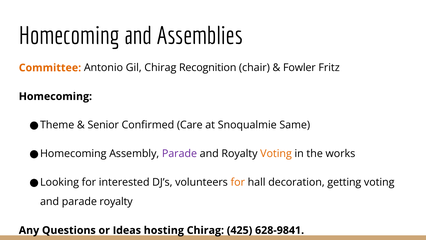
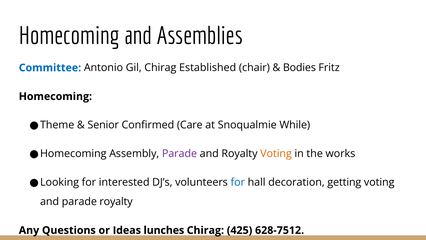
Committee colour: orange -> blue (50, 68)
Recognition: Recognition -> Established (208, 68)
Fowler: Fowler -> Bodies (299, 68)
Same: Same -> While (295, 125)
for colour: orange -> blue (238, 182)
hosting: hosting -> lunches (164, 230)
628-9841: 628-9841 -> 628-7512 (280, 230)
